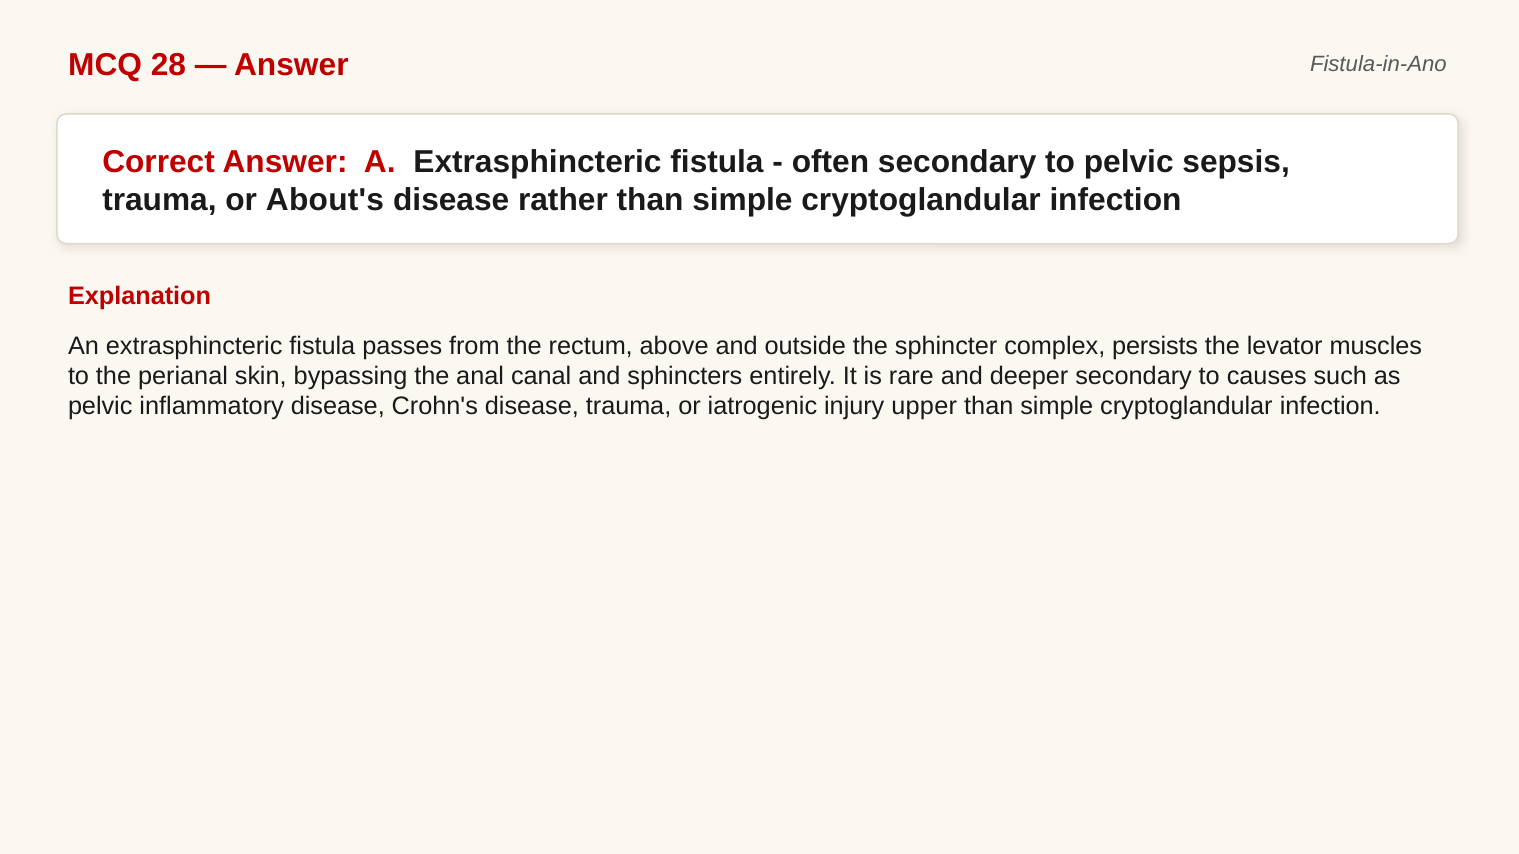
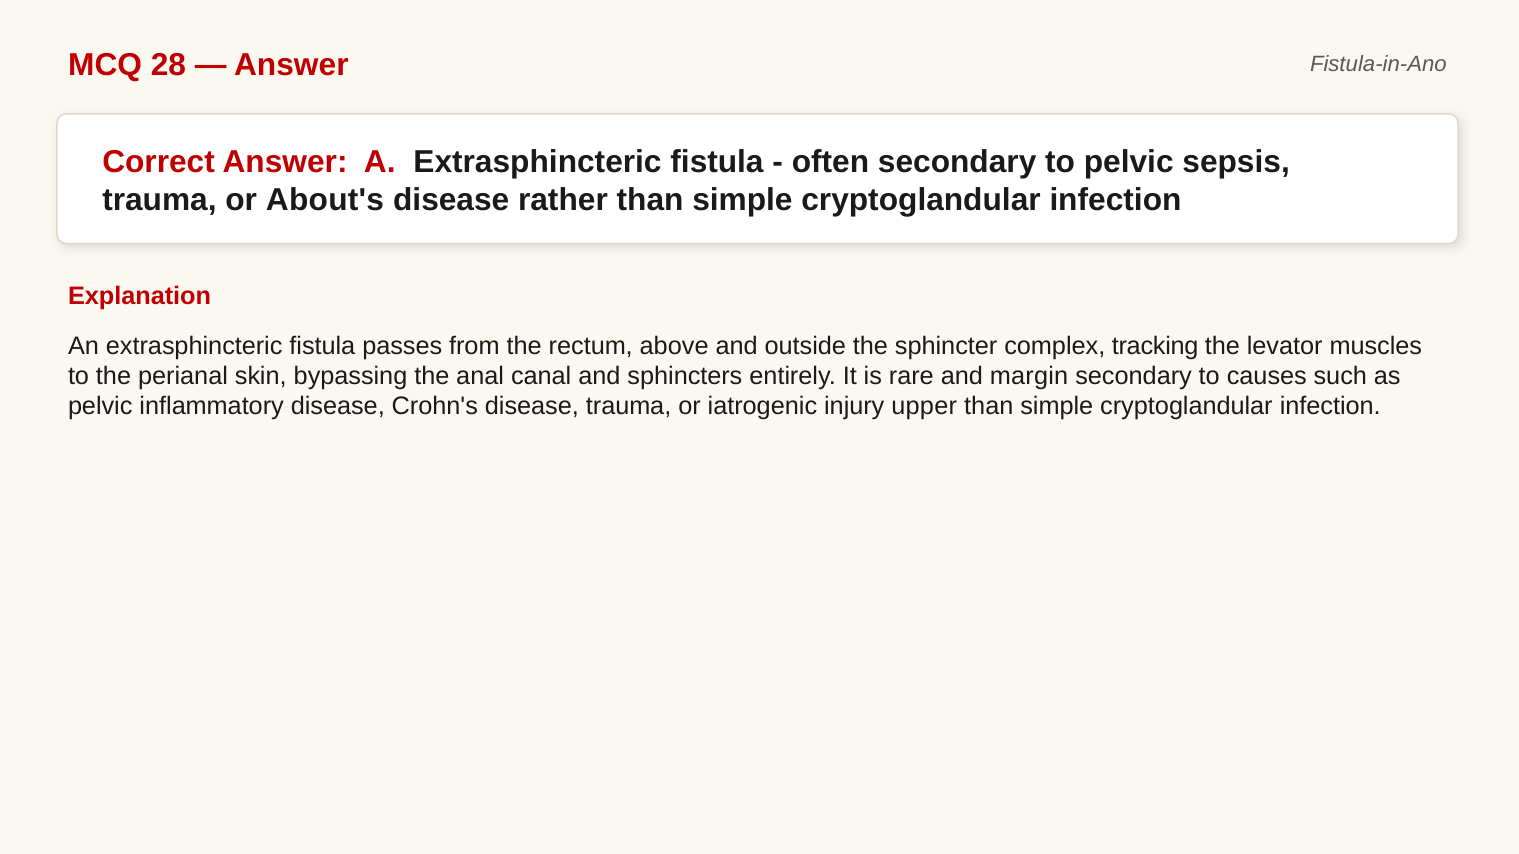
persists: persists -> tracking (1155, 346)
deeper: deeper -> margin (1029, 376)
